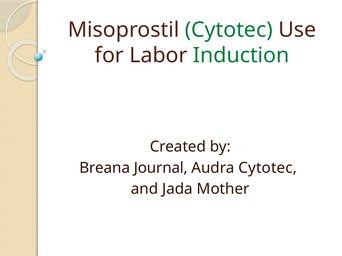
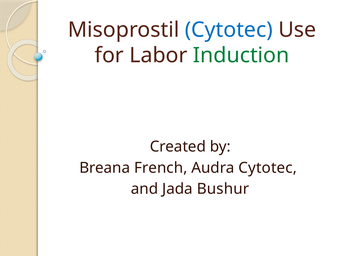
Cytotec colour: green -> blue (229, 30)
Journal: Journal -> French (161, 168)
Mother: Mother -> Bushur (223, 189)
